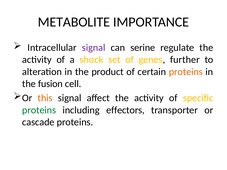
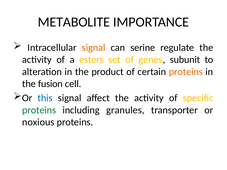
signal colour: purple -> orange (94, 48)
shock: shock -> esters (91, 60)
further: further -> subunit (185, 60)
this colour: orange -> blue (45, 98)
effectors: effectors -> granules (125, 110)
cascade: cascade -> noxious (38, 122)
